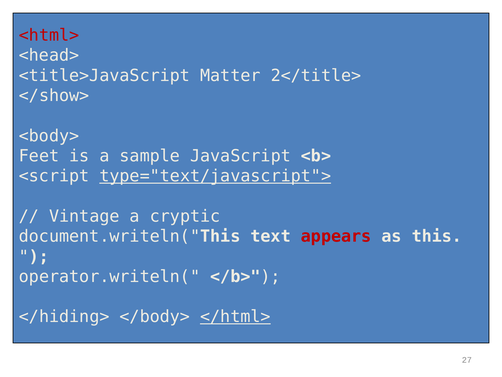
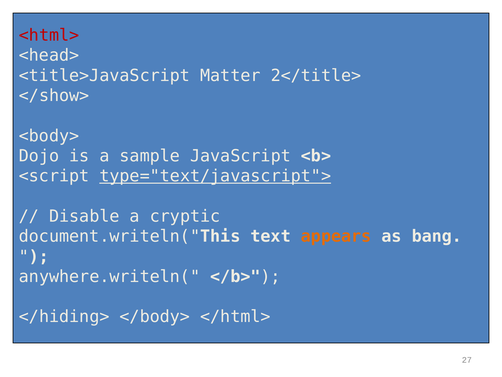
Feet: Feet -> Dojo (39, 156)
Vintage: Vintage -> Disable (84, 216)
appears colour: red -> orange (336, 236)
this: this -> bang (437, 236)
operator.writeln(: operator.writeln( -> anywhere.writeln( (109, 276)
</html> underline: present -> none (235, 316)
